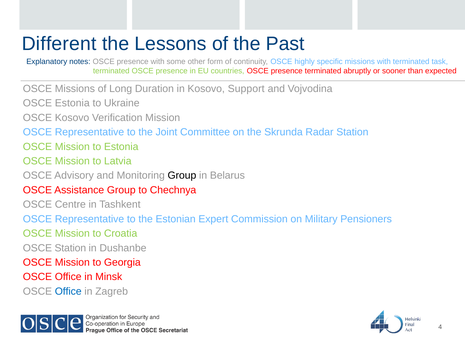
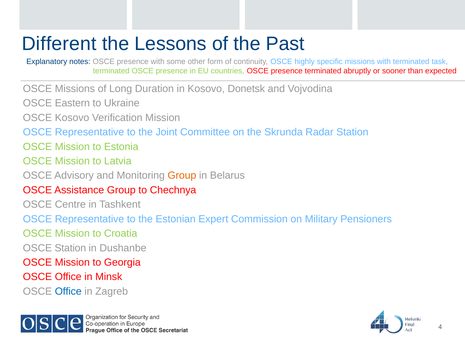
Support: Support -> Donetsk (246, 89)
OSCE Estonia: Estonia -> Eastern (72, 103)
Group colour: black -> orange (182, 175)
